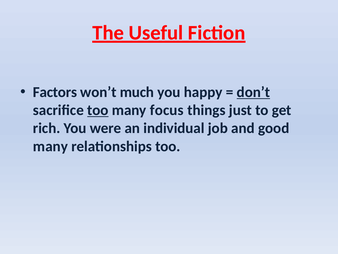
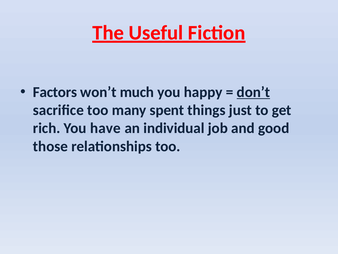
too underline: present -> none (98, 110)
focus: focus -> spent (167, 110)
were: were -> have (105, 128)
many: many -> those (50, 146)
